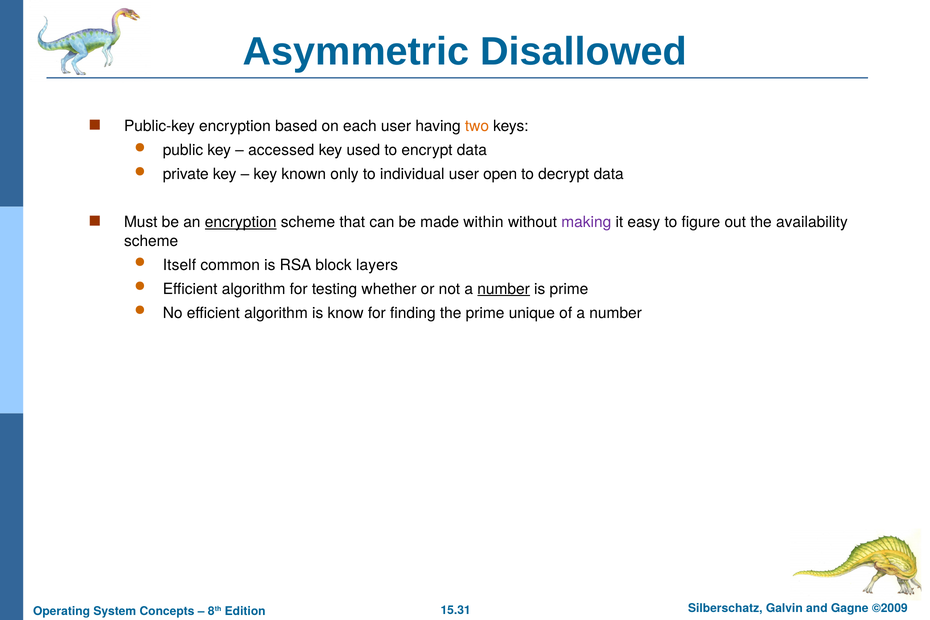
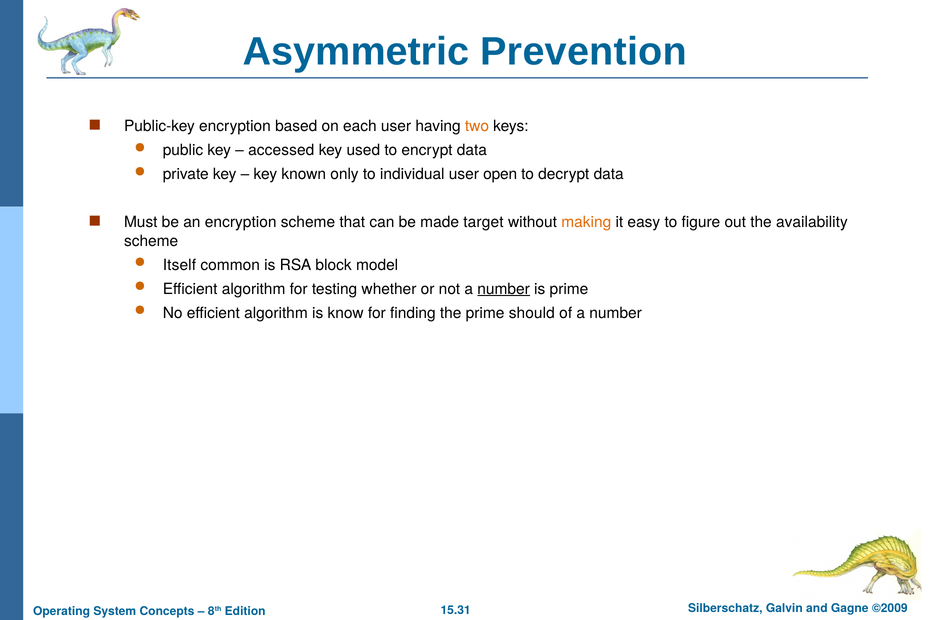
Disallowed: Disallowed -> Prevention (584, 52)
encryption underline: present -> none (241, 222)
within: within -> target (483, 222)
making colour: purple -> orange (586, 222)
layers: layers -> model (377, 265)
unique: unique -> should (532, 313)
